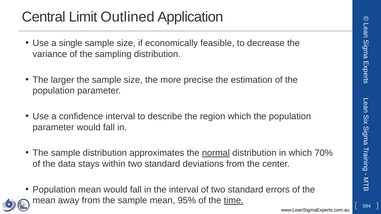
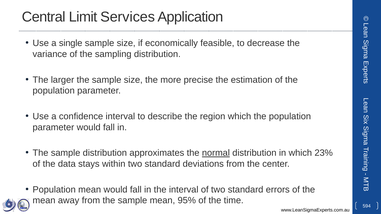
Outlined: Outlined -> Services (128, 17)
70%: 70% -> 23% (324, 153)
time underline: present -> none (234, 201)
